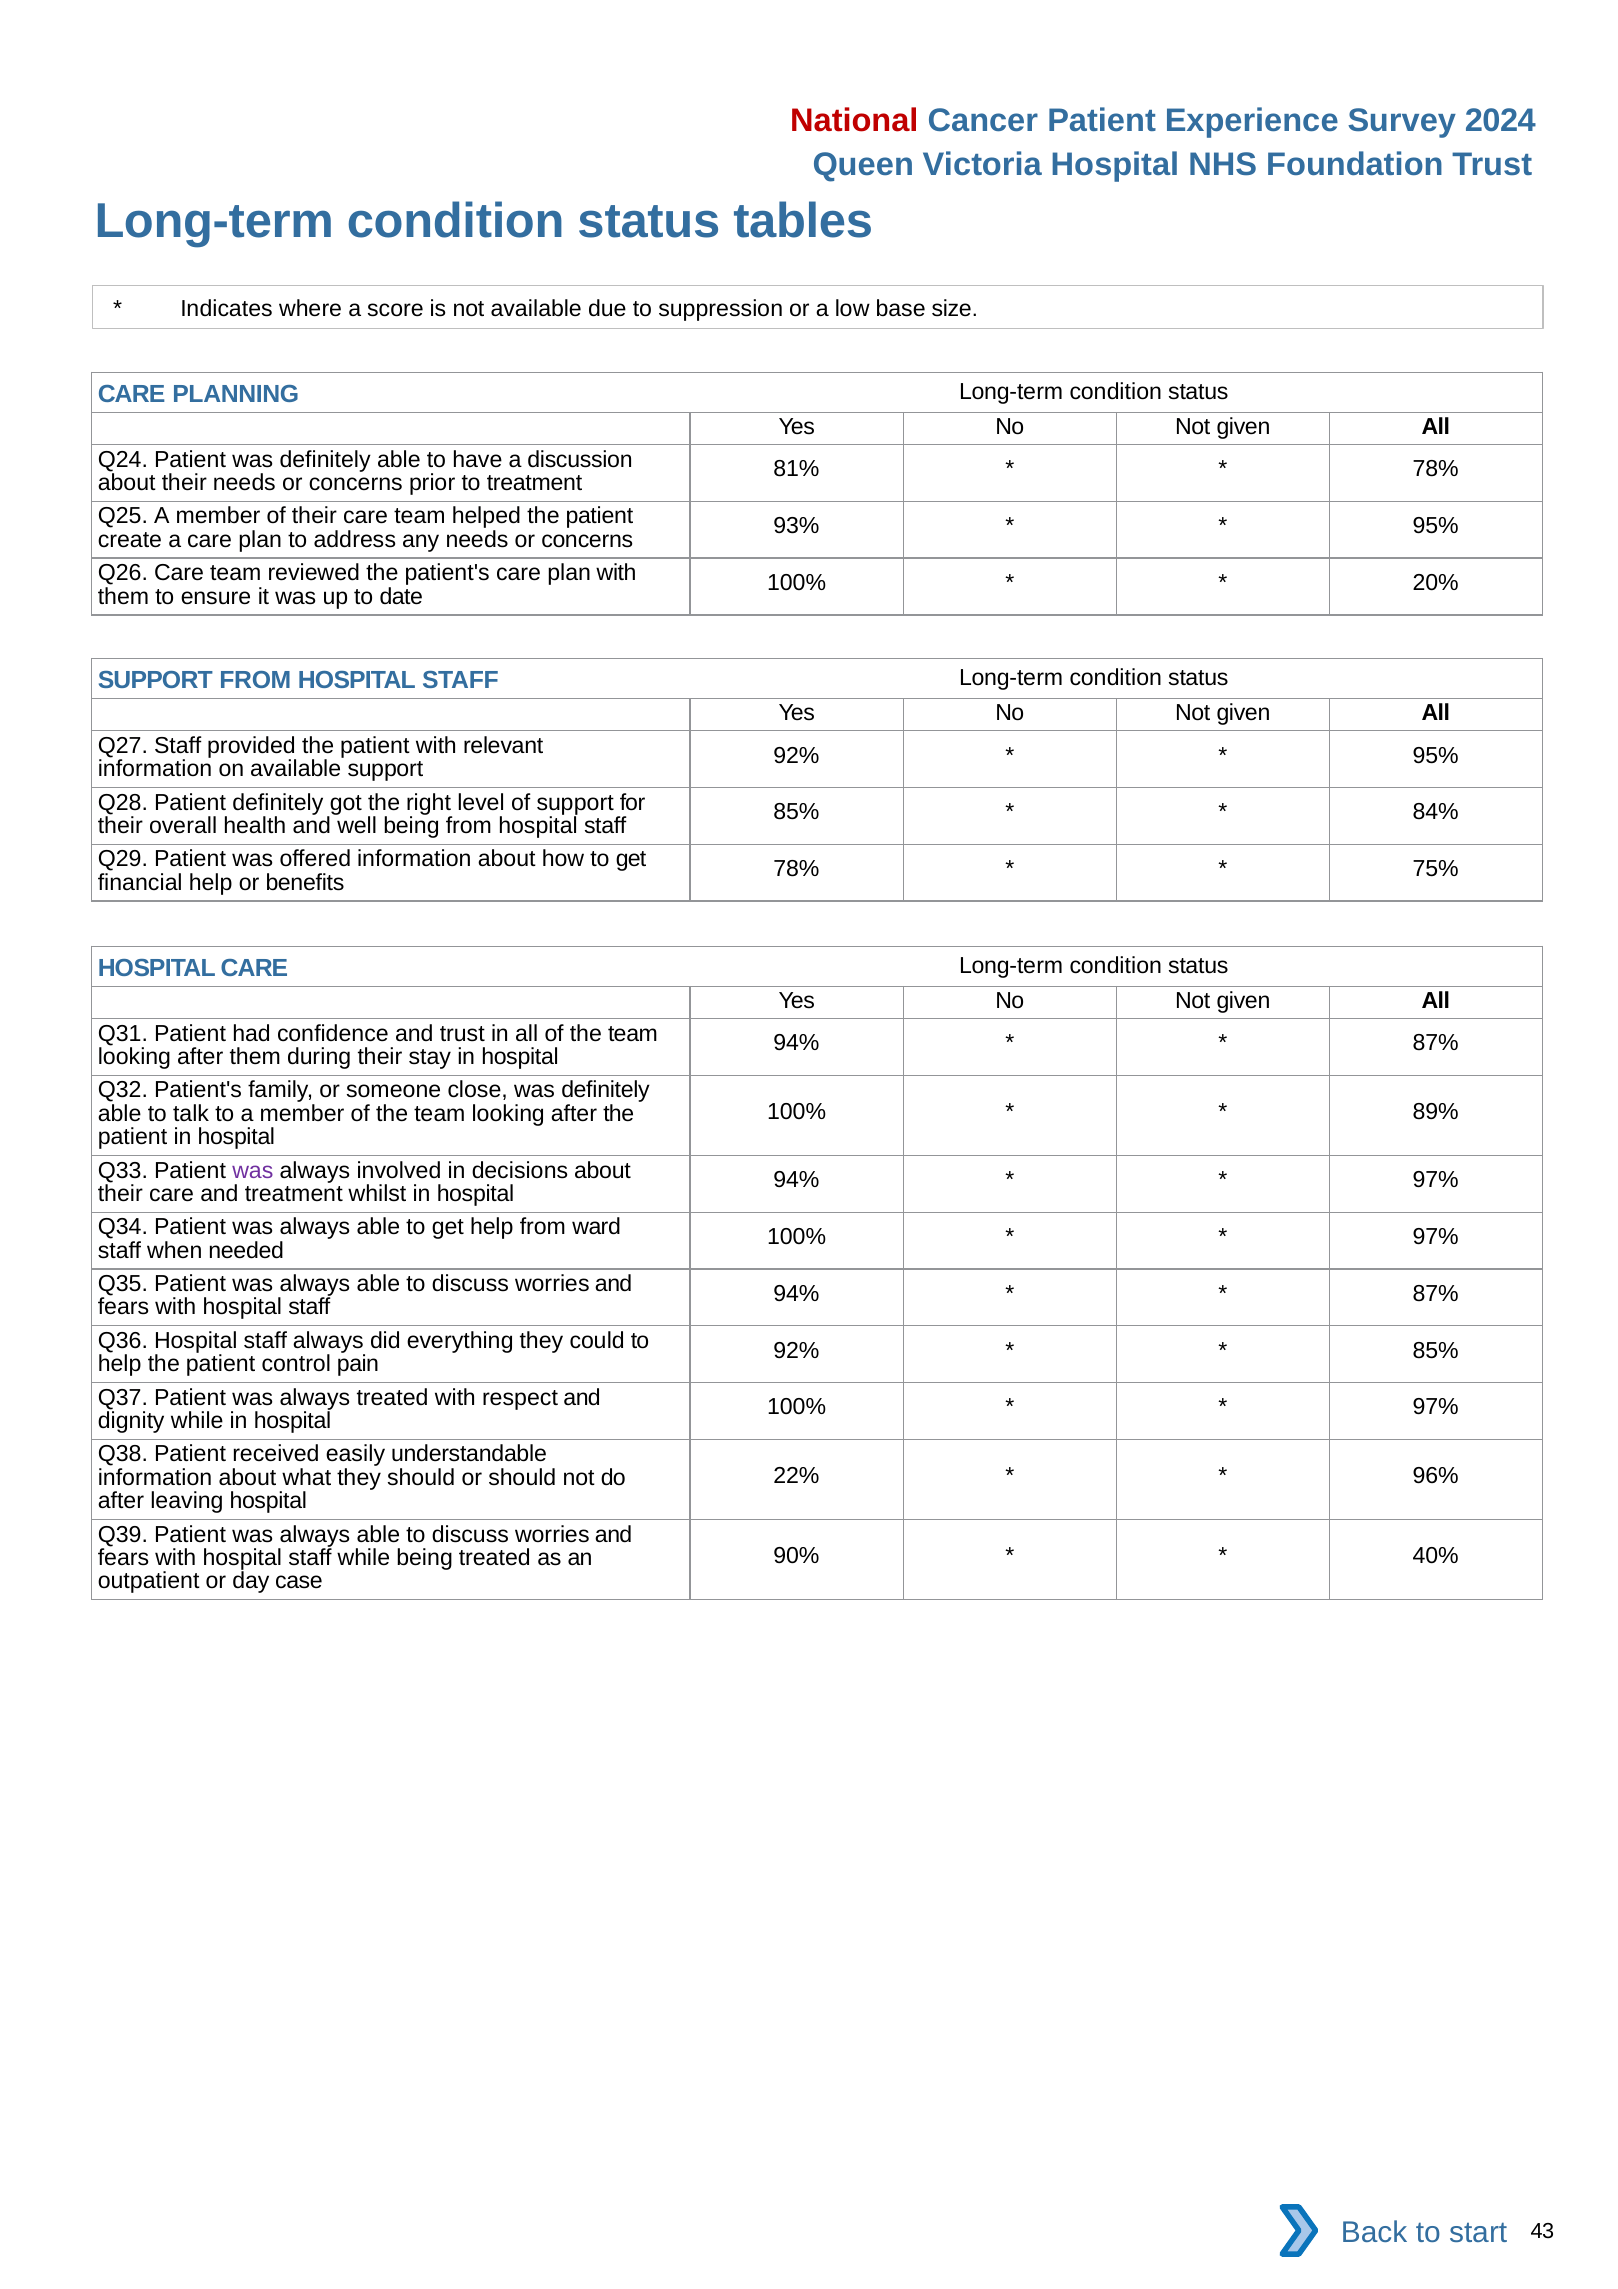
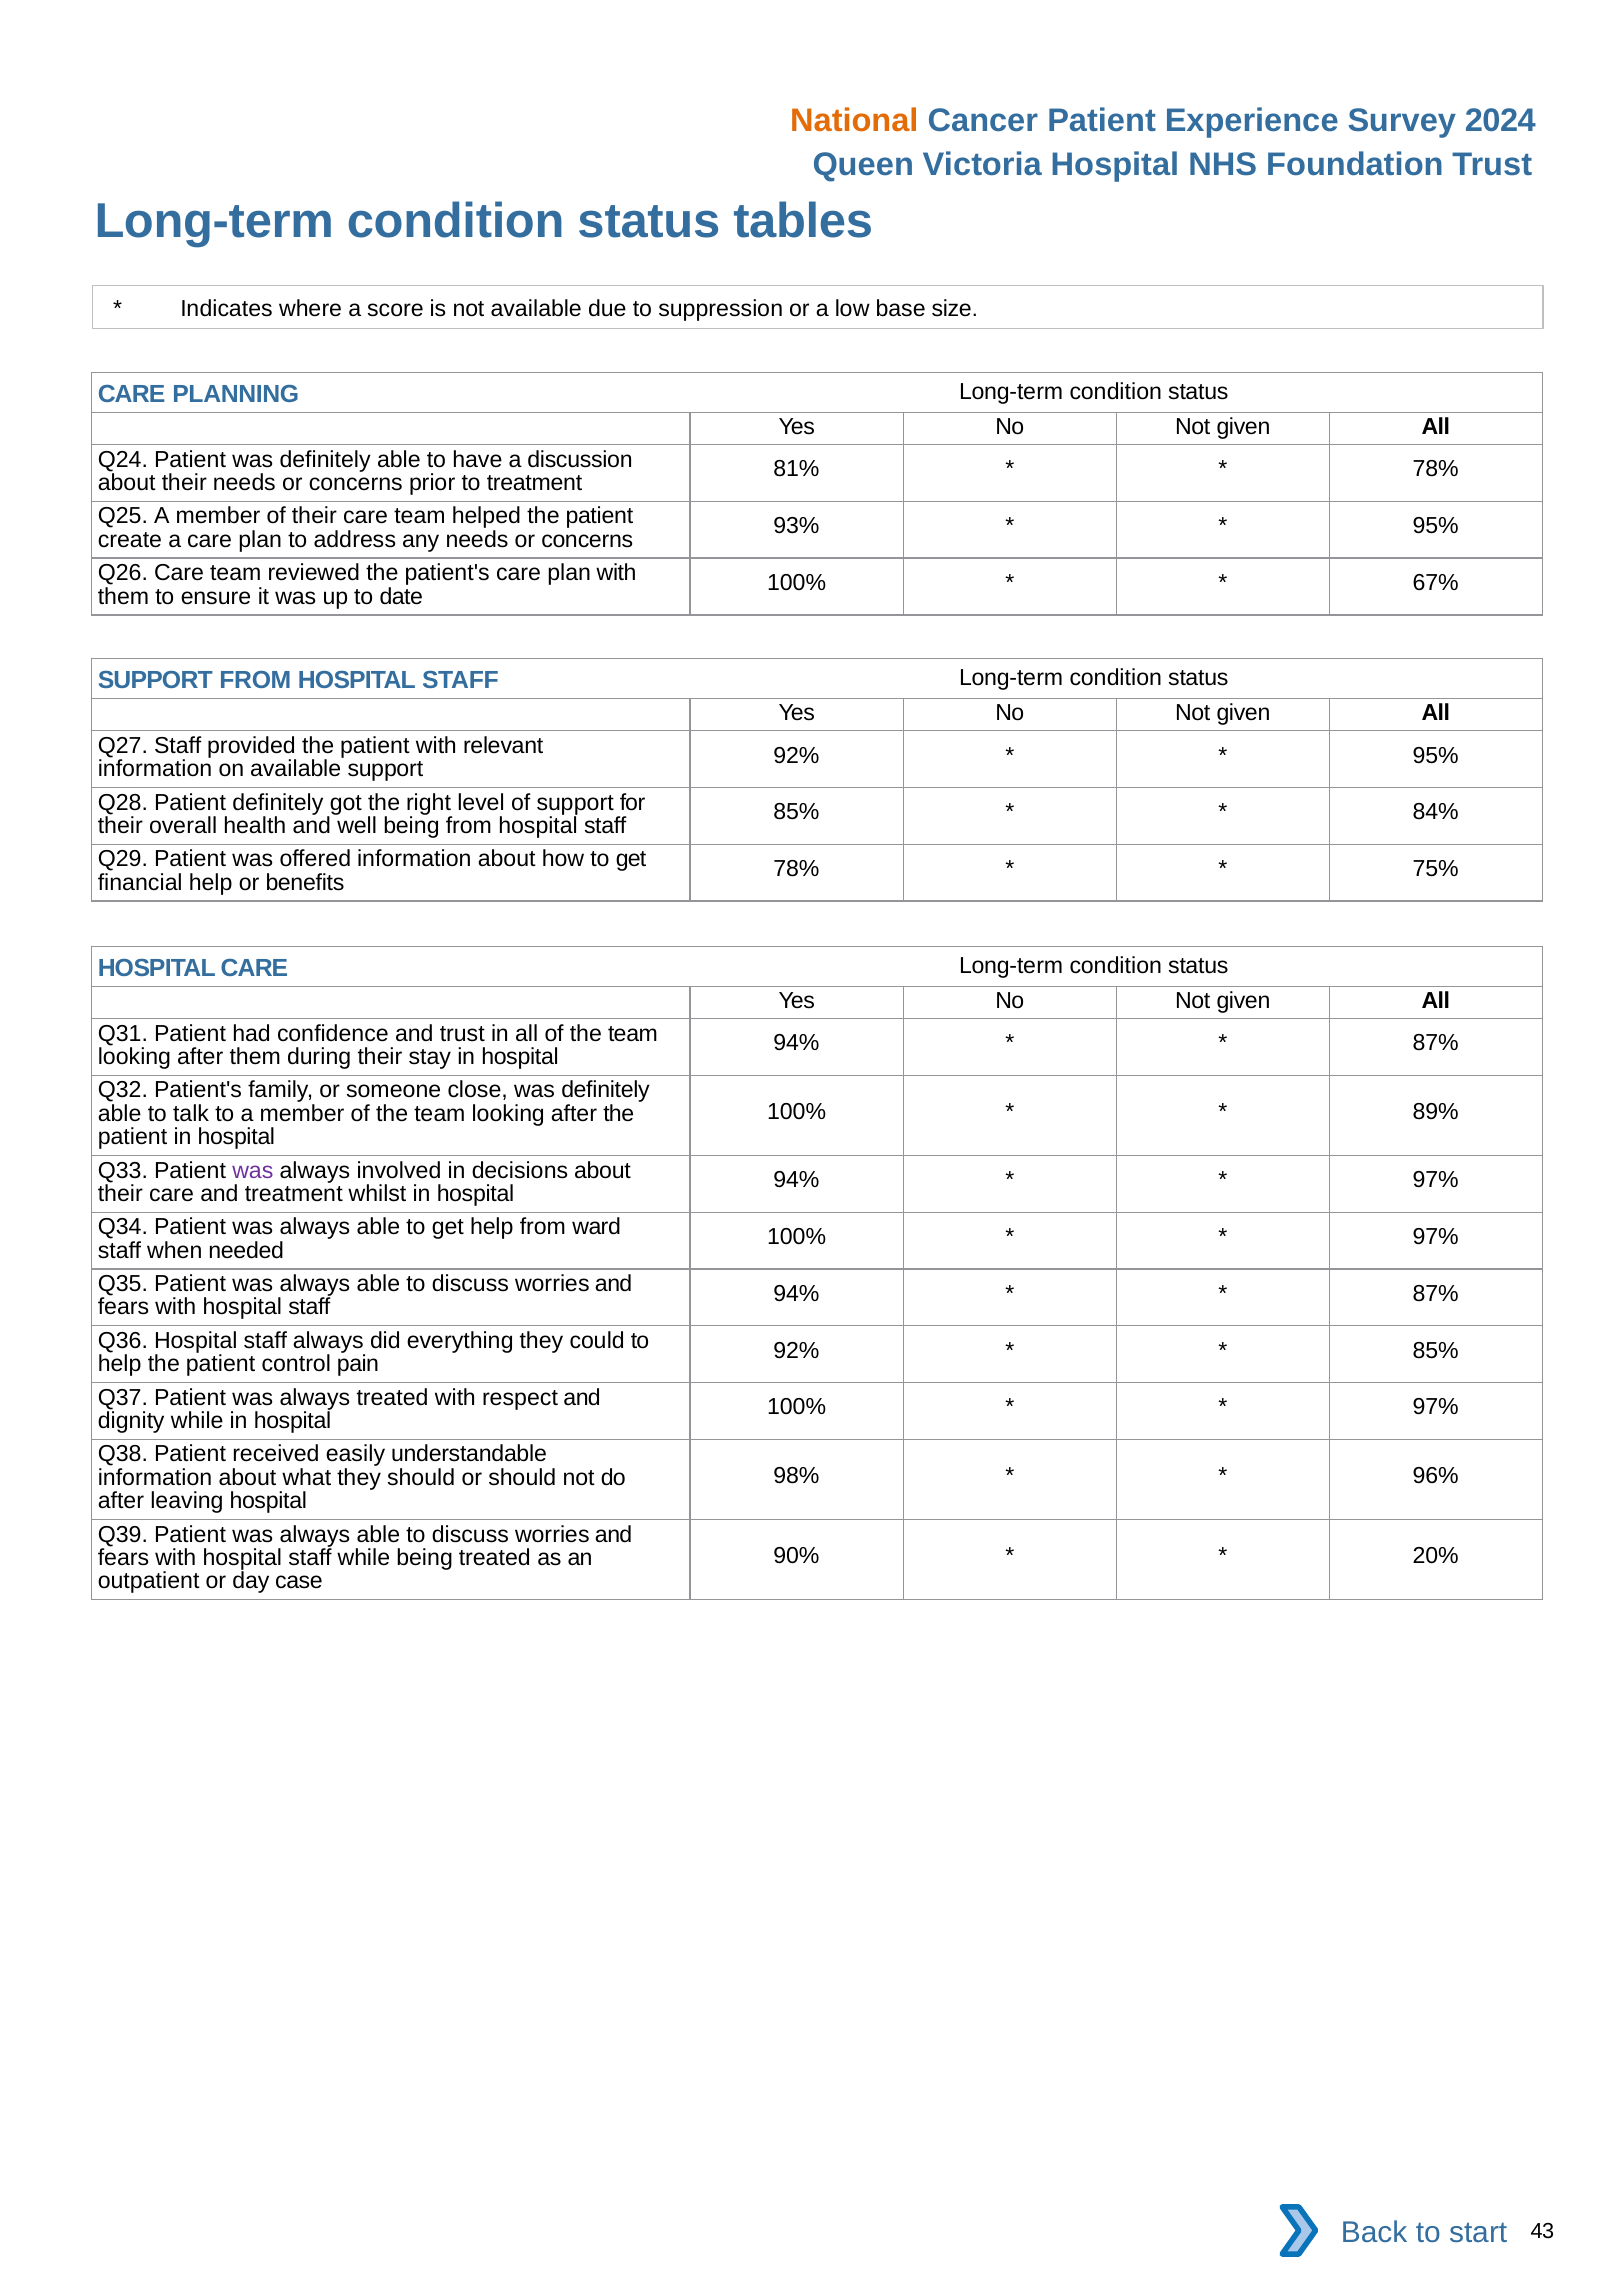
National colour: red -> orange (854, 121)
20%: 20% -> 67% (1436, 583)
22%: 22% -> 98% (797, 1476)
40%: 40% -> 20% (1436, 1556)
